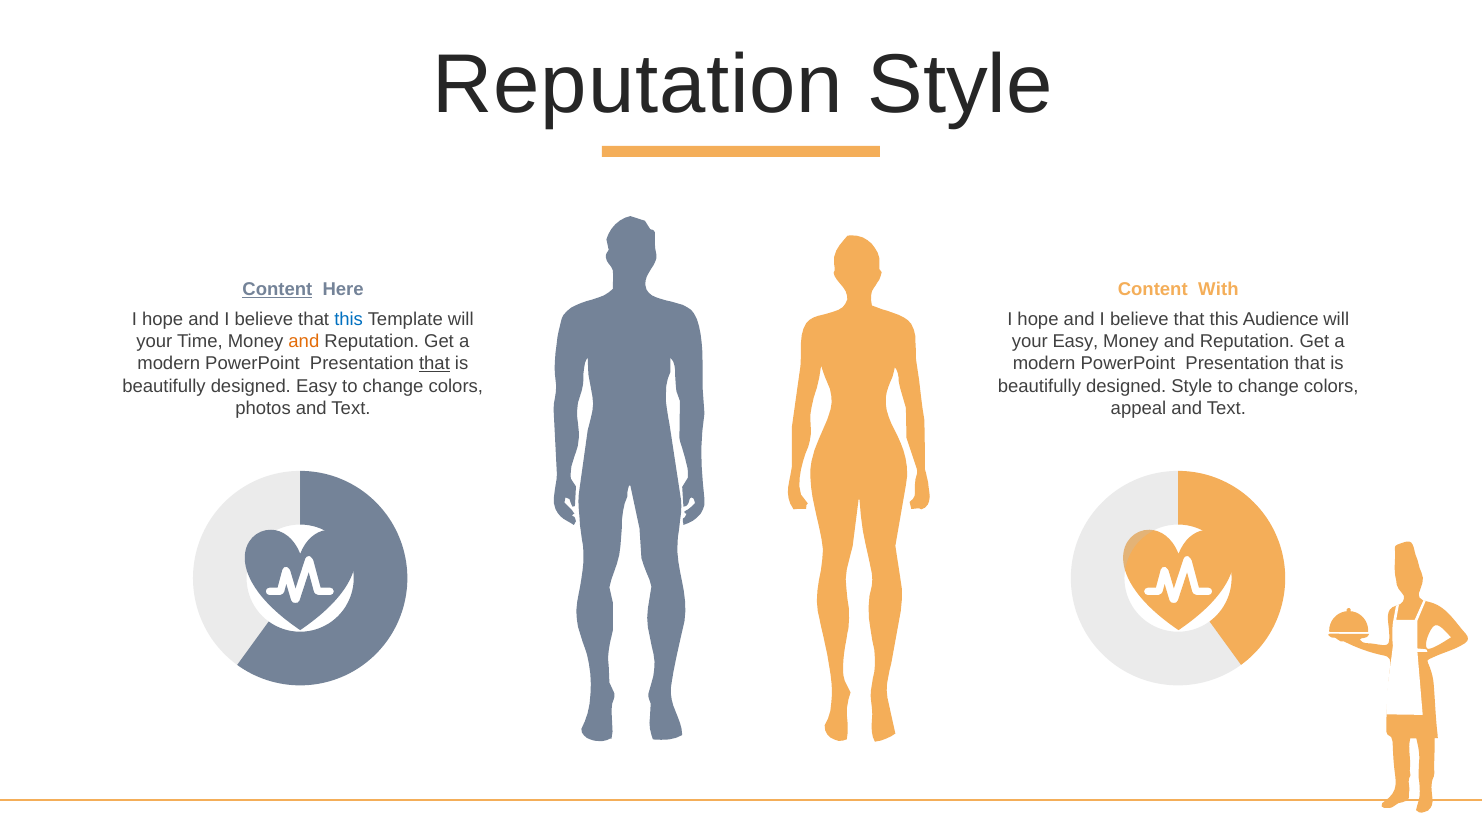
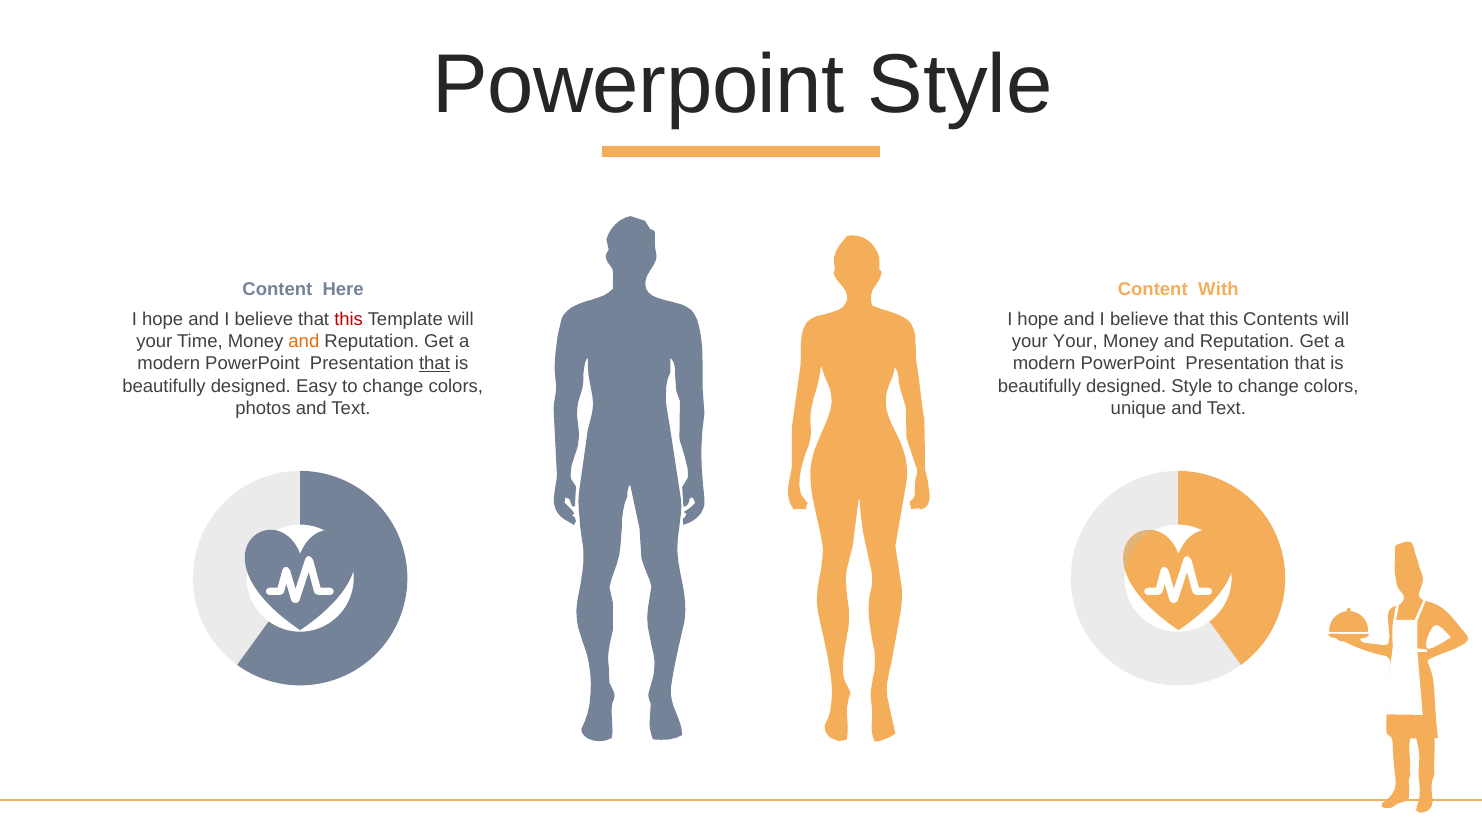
Reputation: Reputation -> Powerpoint (639, 85)
Content underline: present -> none (277, 289)
this colour: blue -> red (349, 319)
Audience: Audience -> Contents (1281, 319)
your Easy: Easy -> Your (1075, 341)
appeal: appeal -> unique (1138, 408)
